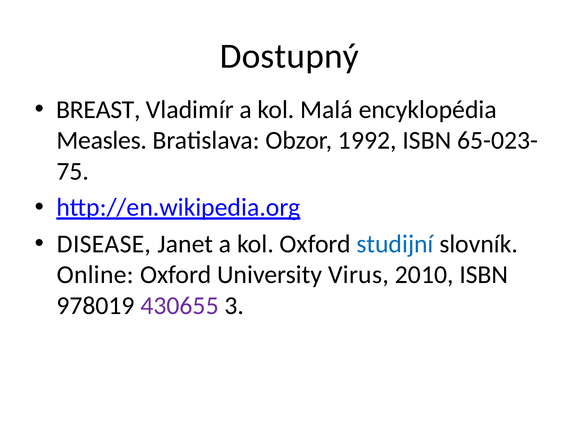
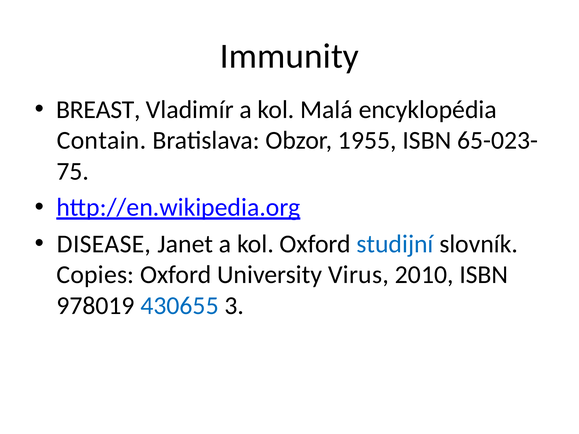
Dostupný: Dostupný -> Immunity (289, 56)
Measles: Measles -> Contain (101, 140)
1992: 1992 -> 1955 (367, 140)
Online: Online -> Copies (95, 275)
430655 colour: purple -> blue (180, 306)
